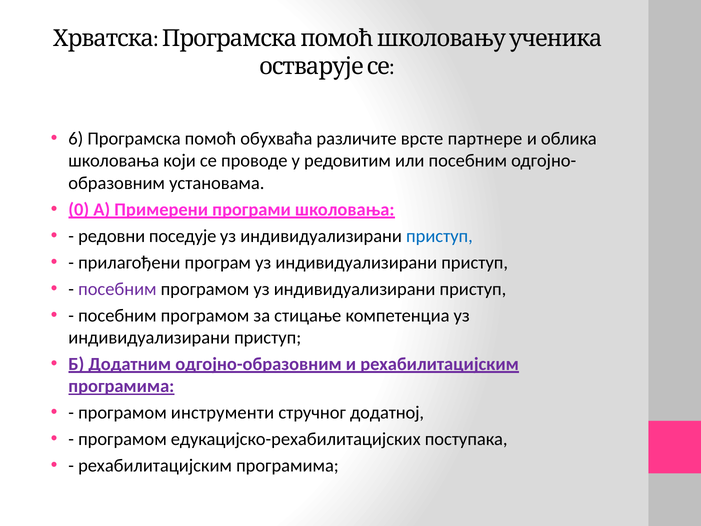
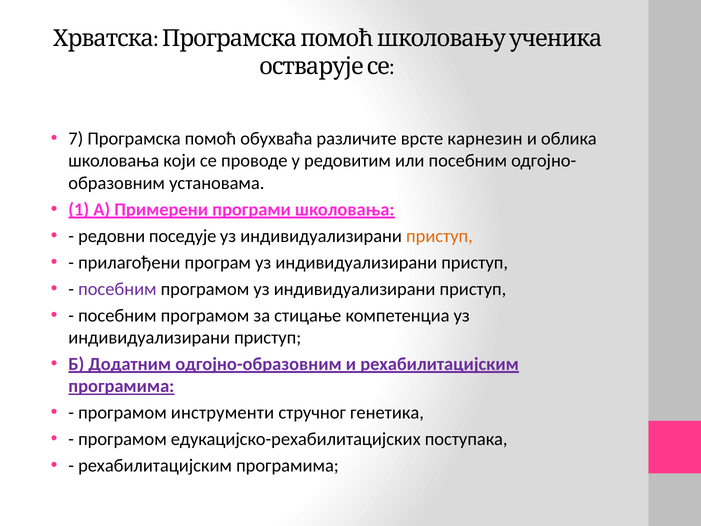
6: 6 -> 7 (76, 139)
партнере: партнере -> карнезин (485, 139)
0: 0 -> 1 (79, 209)
приступ colour: blue -> orange (439, 236)
додатној: додатној -> генетика (387, 413)
